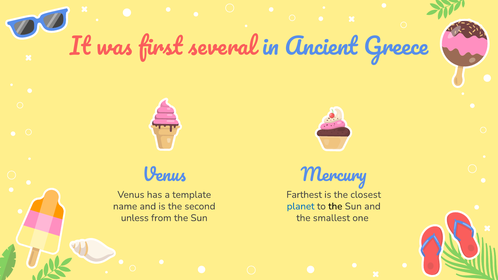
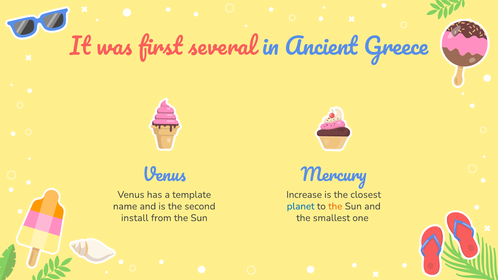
Farthest: Farthest -> Increase (304, 195)
the colour: black -> orange (335, 206)
unless: unless -> install (135, 218)
